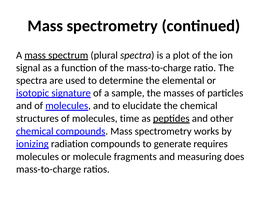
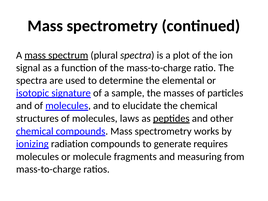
time: time -> laws (129, 118)
does: does -> from (234, 157)
